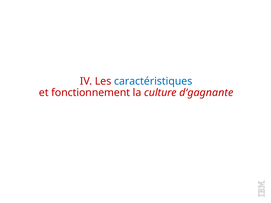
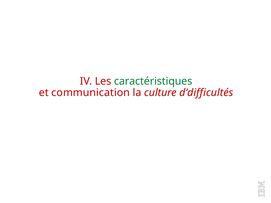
caractéristiques colour: blue -> green (153, 81)
fonctionnement: fonctionnement -> communication (91, 93)
d‘gagnante: d‘gagnante -> d‘difficultés (206, 93)
